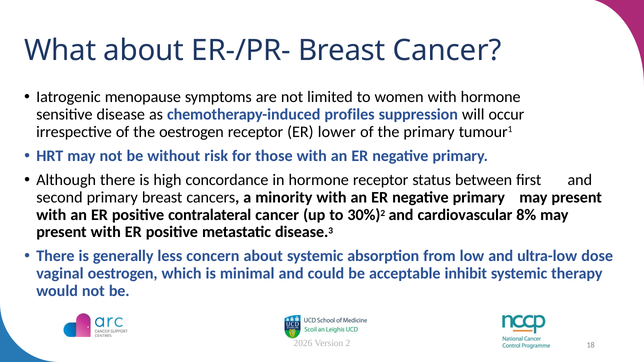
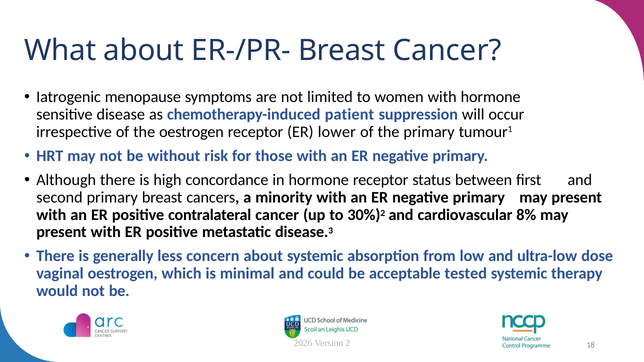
profiles: profiles -> patient (349, 115)
inhibit: inhibit -> tested (466, 274)
